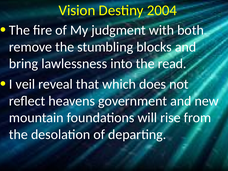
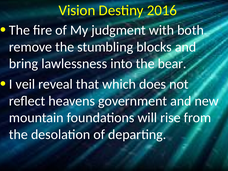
2004: 2004 -> 2016 (162, 10)
read: read -> bear (172, 64)
